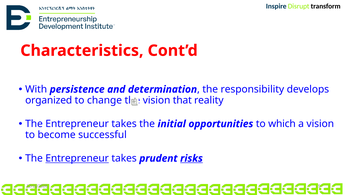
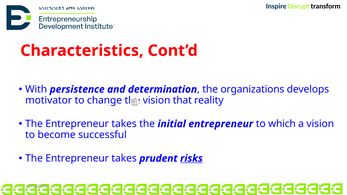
responsibility: responsibility -> organizations (252, 89)
organized: organized -> motivator (49, 100)
initial opportunities: opportunities -> entrepreneur (221, 124)
Entrepreneur underline: present -> none (77, 159)
